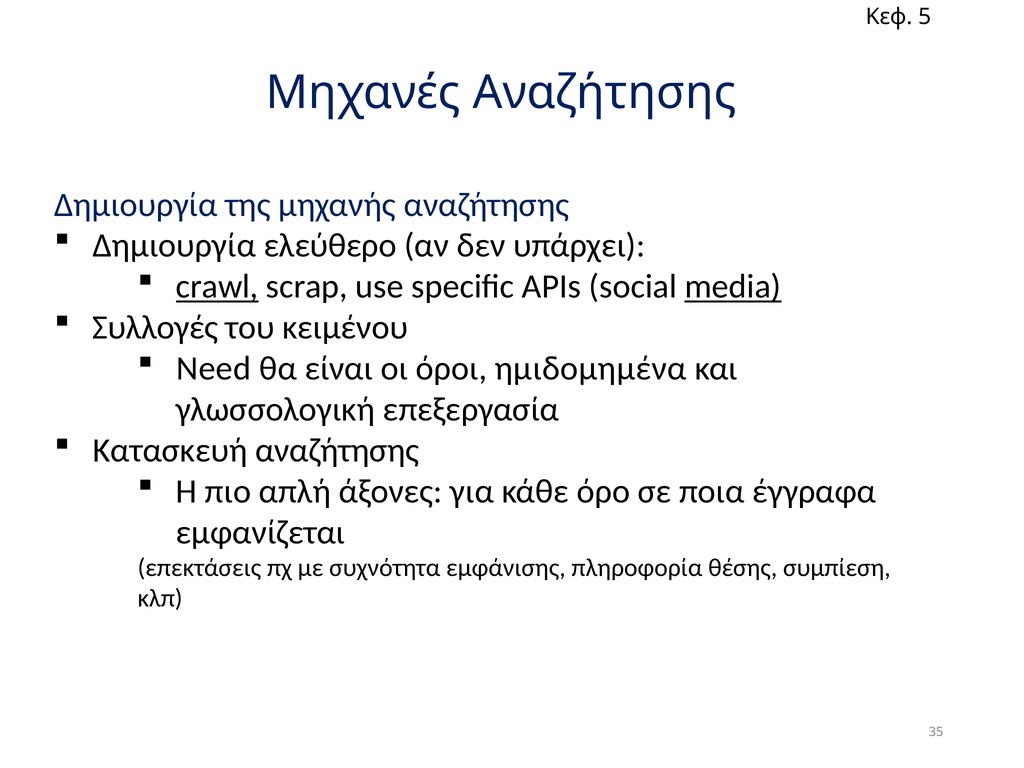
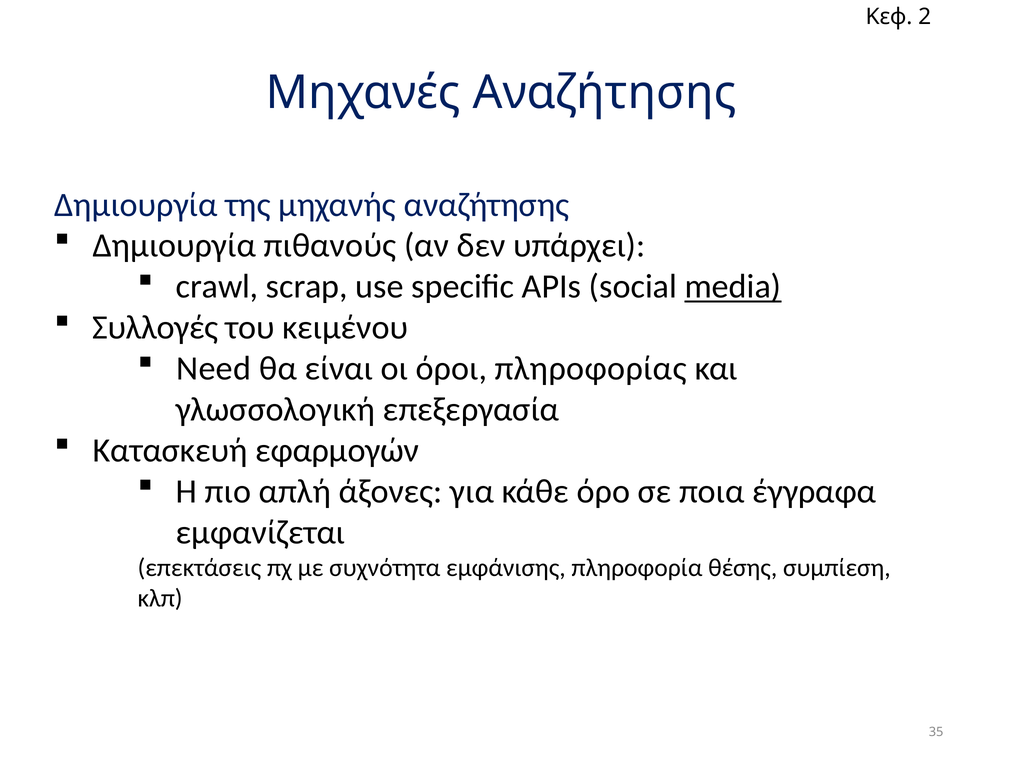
5: 5 -> 2 (925, 17)
ελεύθερο: ελεύθερο -> πιθανούς (330, 246)
crawl underline: present -> none (217, 287)
ημιδομημένα: ημιδομημένα -> πληροφορίας (591, 369)
Κατασκευή αναζήτησης: αναζήτησης -> εφαρμογών (337, 450)
